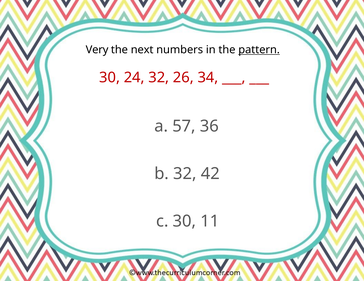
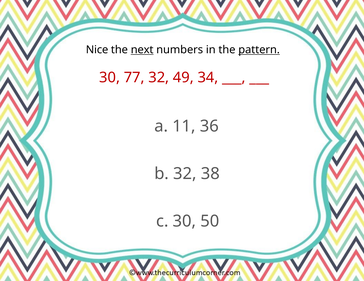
Very: Very -> Nice (97, 50)
next underline: none -> present (142, 50)
24: 24 -> 77 (134, 78)
26: 26 -> 49 (183, 78)
57: 57 -> 11 (184, 126)
42: 42 -> 38 (210, 174)
11: 11 -> 50 (210, 221)
